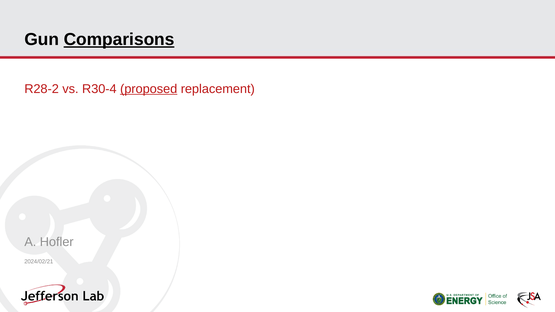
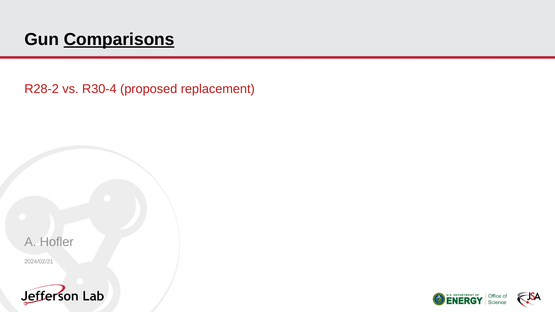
proposed underline: present -> none (149, 89)
